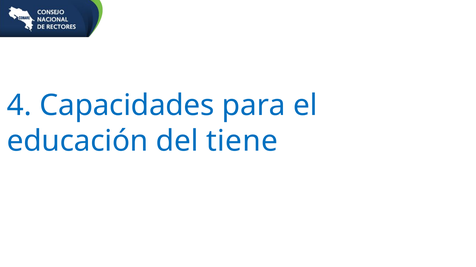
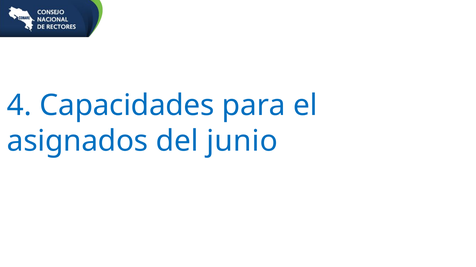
educación: educación -> asignados (78, 141)
tiene: tiene -> junio (242, 141)
